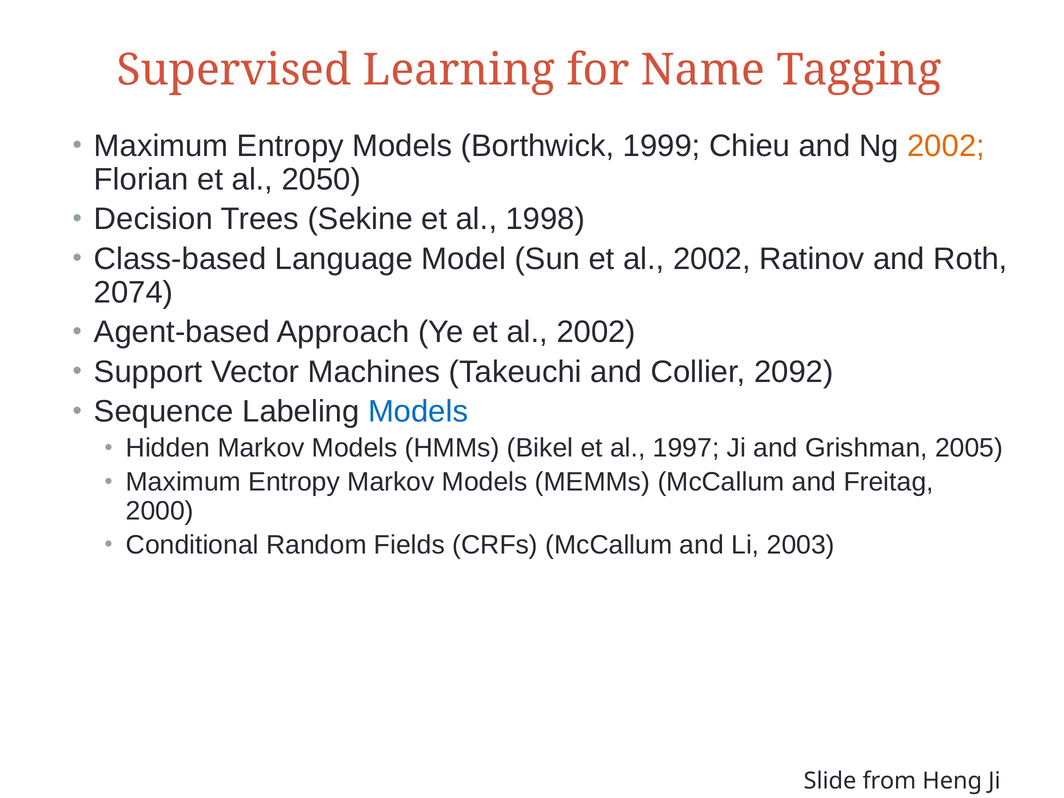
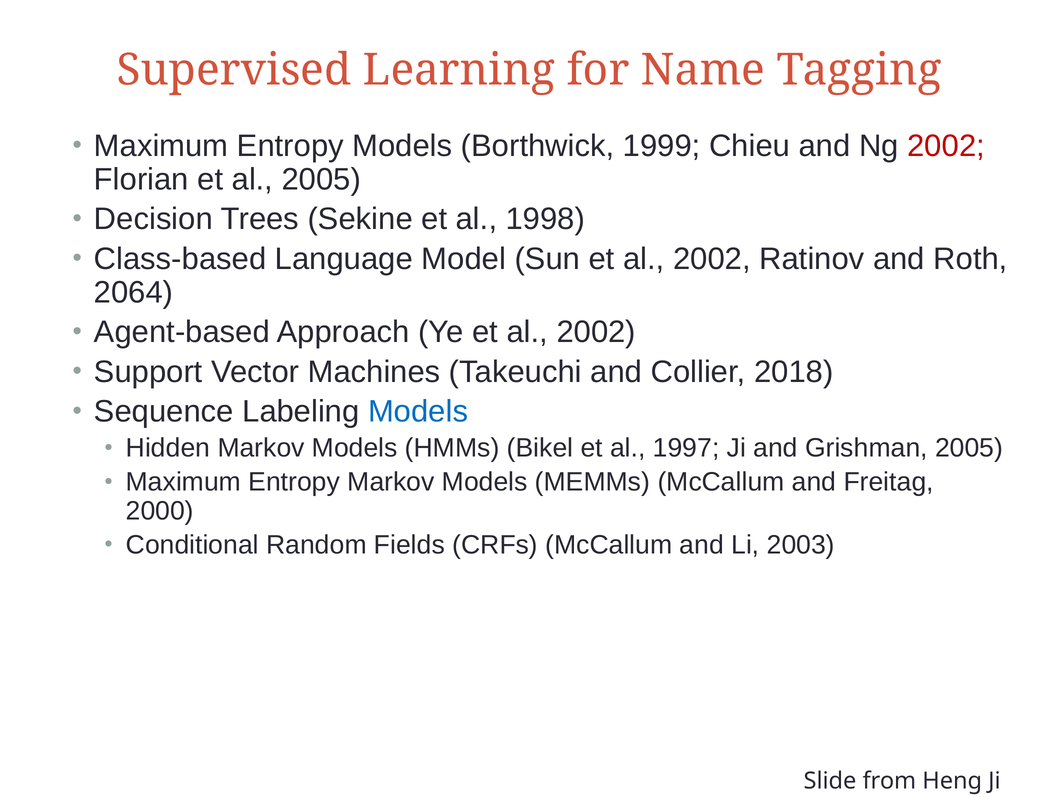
2002 colour: orange -> red (946, 146)
al 2050: 2050 -> 2005 (321, 180)
2074: 2074 -> 2064 (134, 292)
2092: 2092 -> 2018 (794, 372)
